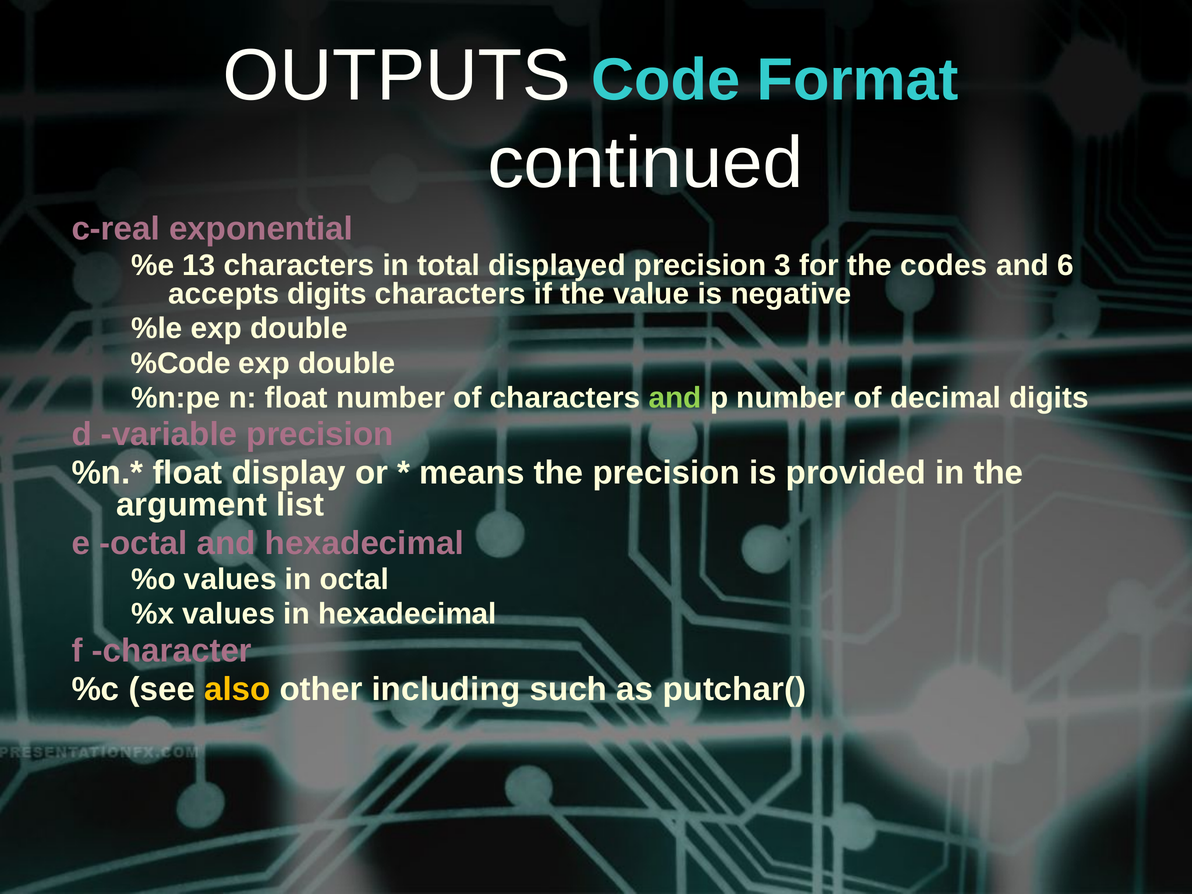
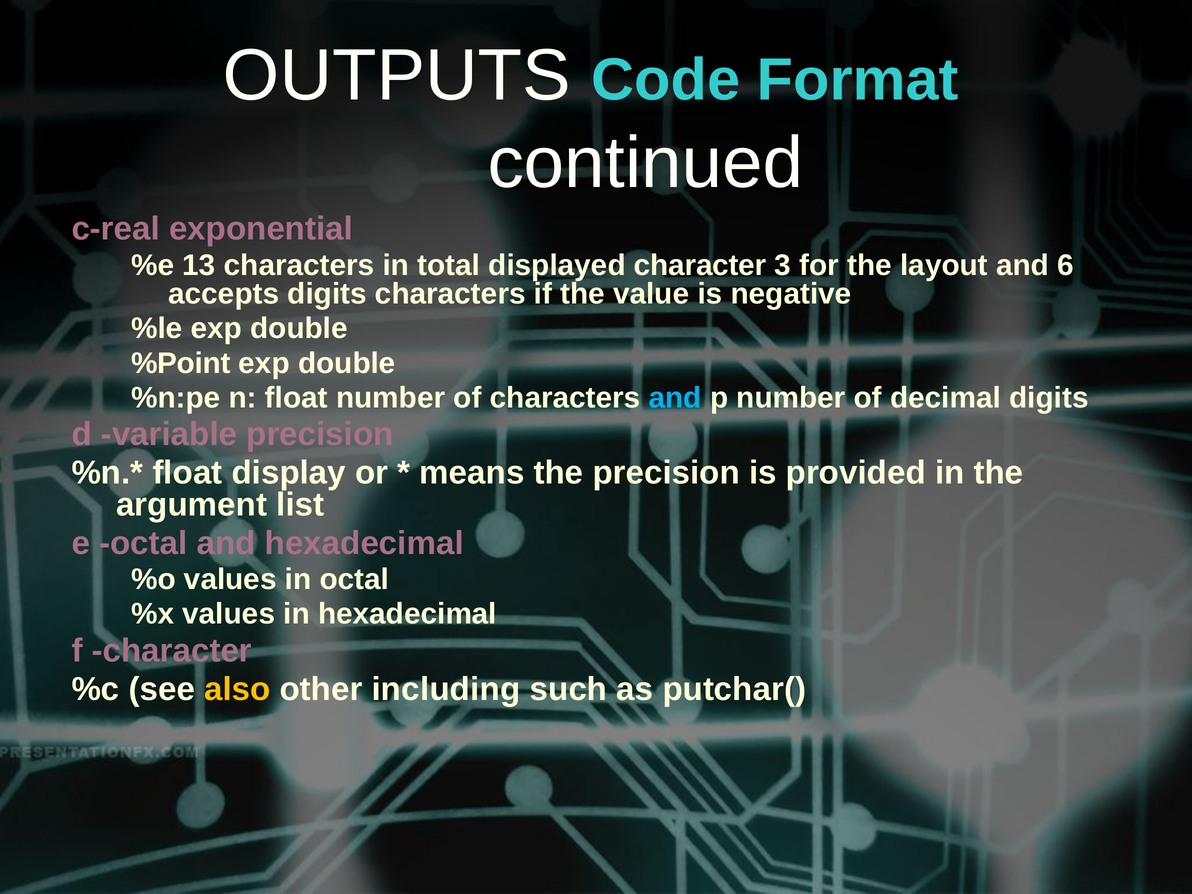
displayed precision: precision -> character (700, 265)
codes: codes -> layout (944, 265)
%Code: %Code -> %Point (181, 363)
and colour: light green -> light blue (675, 398)
